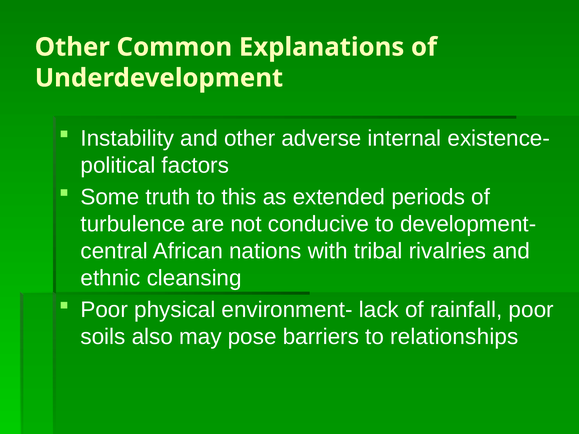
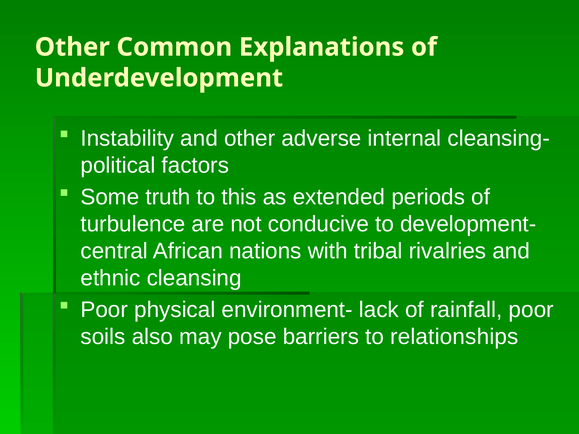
existence-: existence- -> cleansing- (499, 139)
